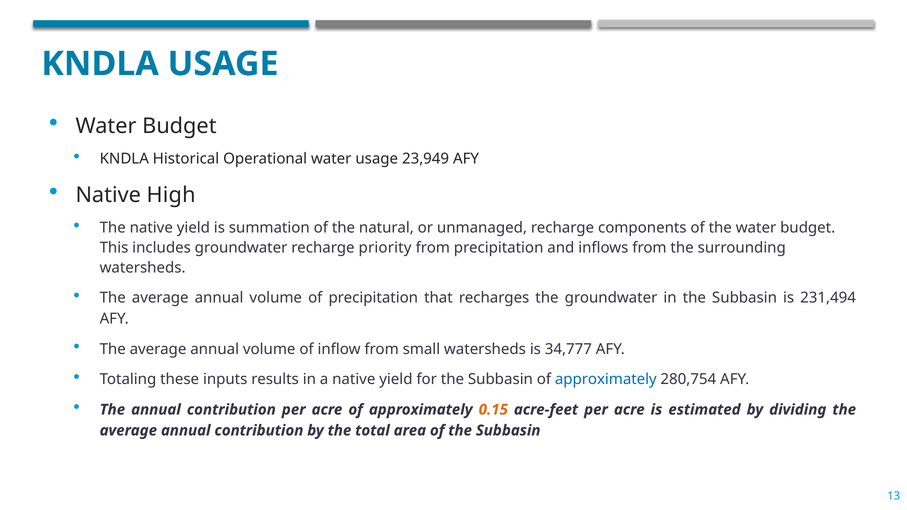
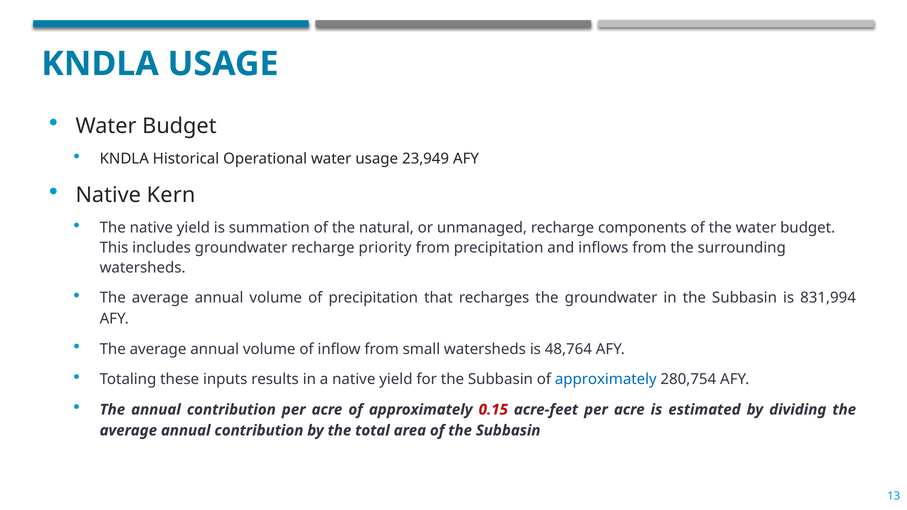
High: High -> Kern (171, 195)
231,494: 231,494 -> 831,994 (828, 298)
34,777: 34,777 -> 48,764 (568, 349)
0.15 colour: orange -> red (493, 410)
